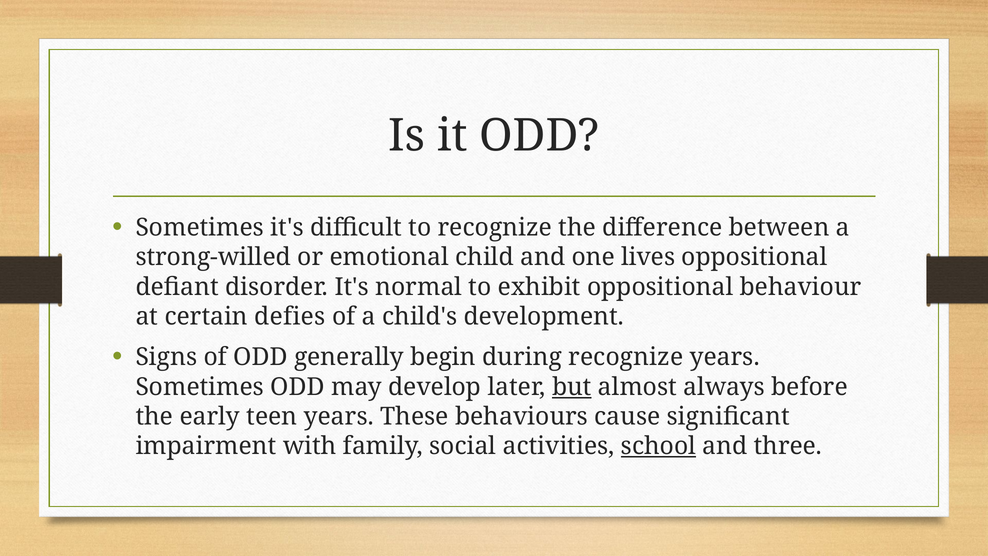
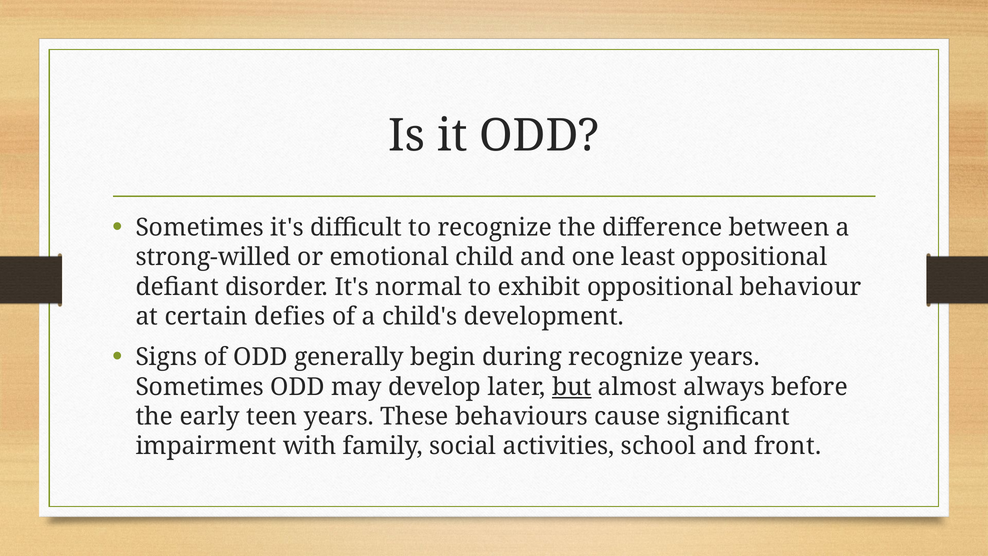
lives: lives -> least (648, 257)
school underline: present -> none (658, 446)
three: three -> front (788, 446)
